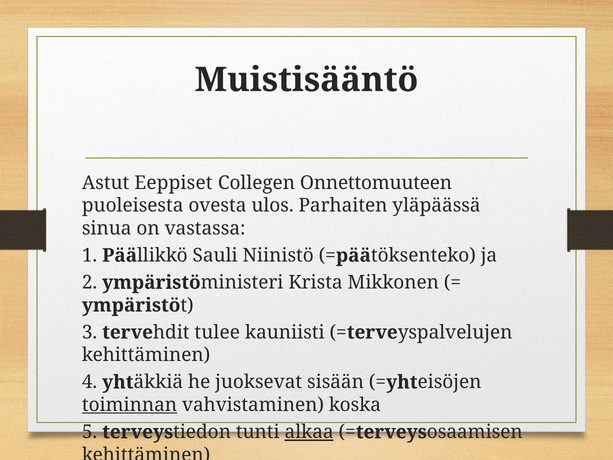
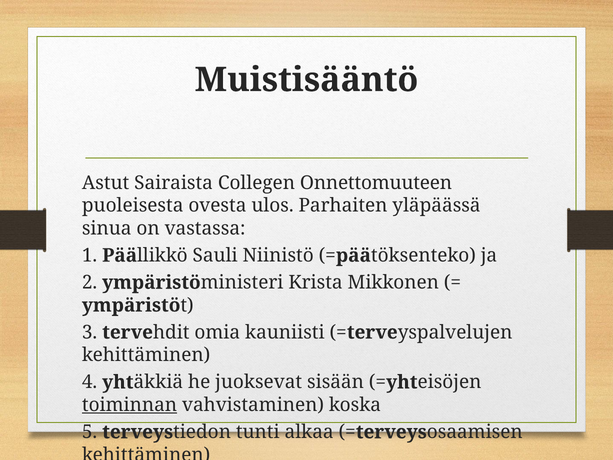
Eeppiset: Eeppiset -> Sairaista (174, 183)
tulee: tulee -> omia (217, 332)
alkaa underline: present -> none (309, 432)
